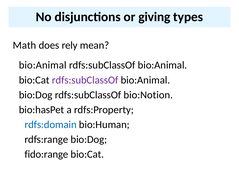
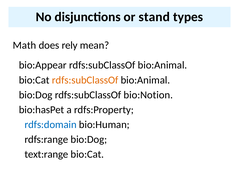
giving: giving -> stand (154, 17)
bio:Animal: bio:Animal -> bio:Appear (43, 65)
rdfs:subClassOf colour: purple -> orange (85, 80)
fido:range: fido:range -> text:range (46, 154)
